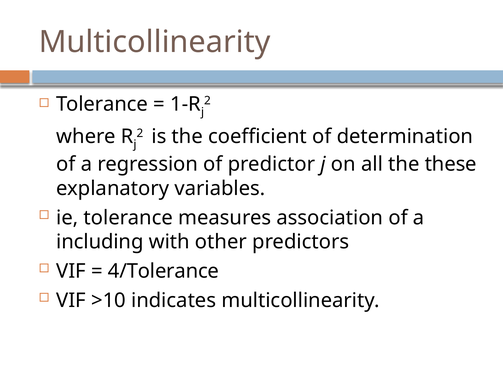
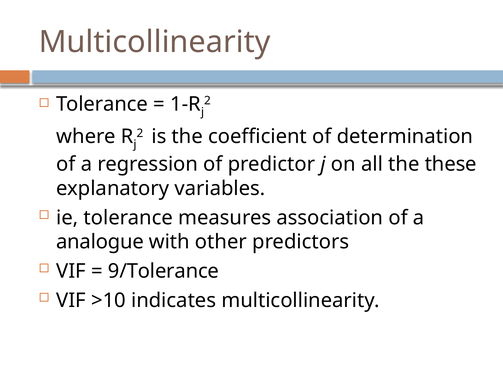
including: including -> analogue (100, 242)
4/Tolerance: 4/Tolerance -> 9/Tolerance (163, 271)
